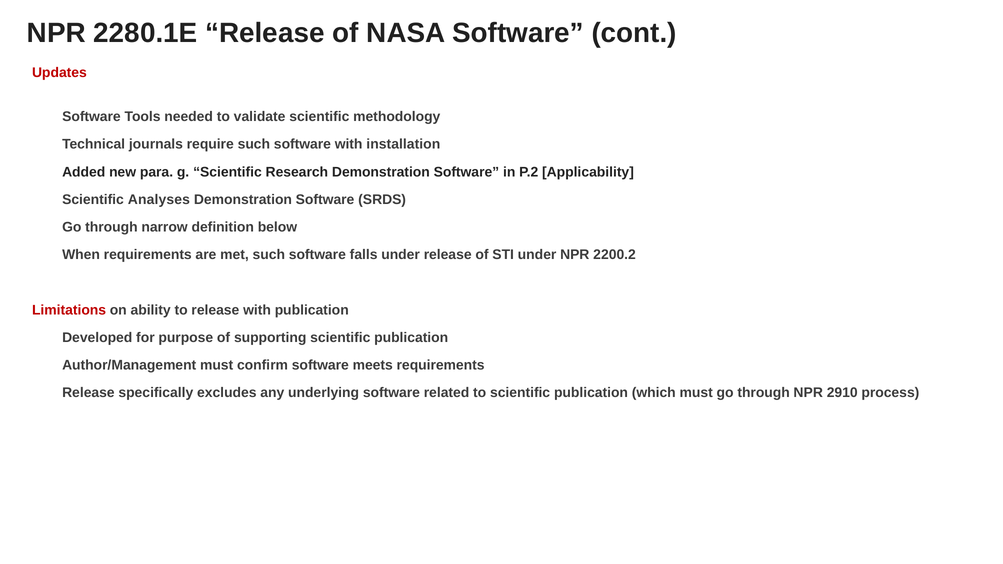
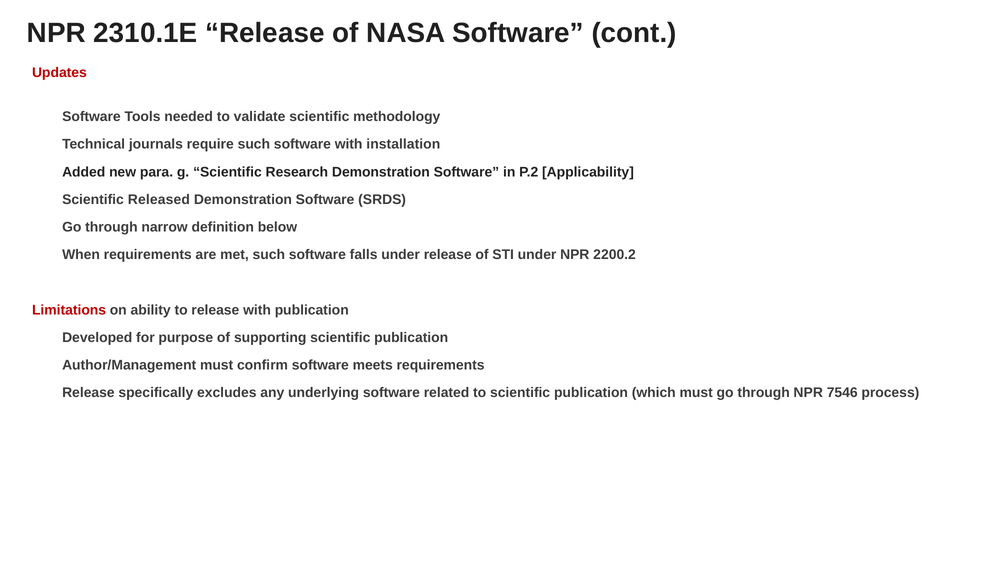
2280.1E: 2280.1E -> 2310.1E (145, 33)
Analyses: Analyses -> Released (159, 200)
2910: 2910 -> 7546 (842, 393)
